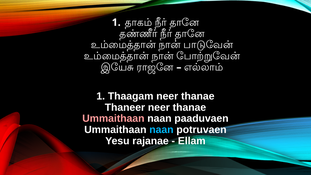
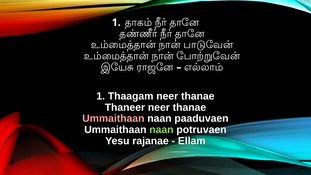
naan colour: light blue -> light green (161, 130)
